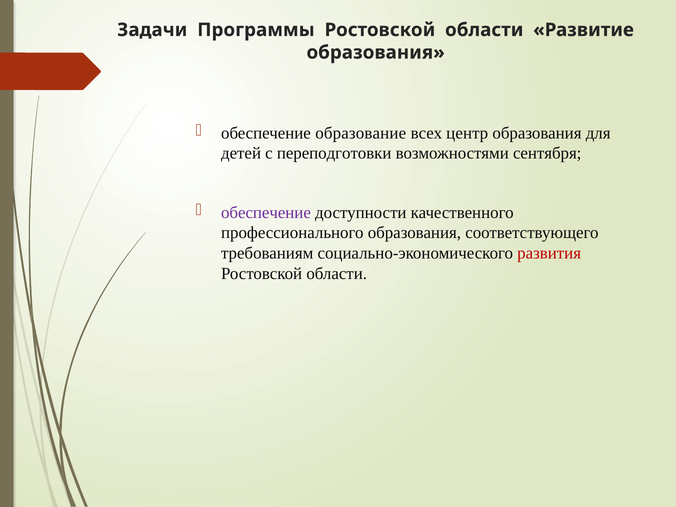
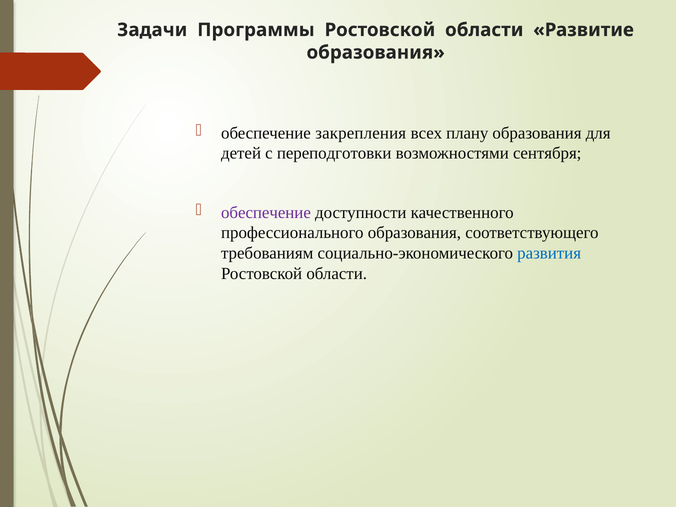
образование: образование -> закрепления (361, 133)
центр: центр -> плану (467, 133)
развития colour: red -> blue (549, 253)
